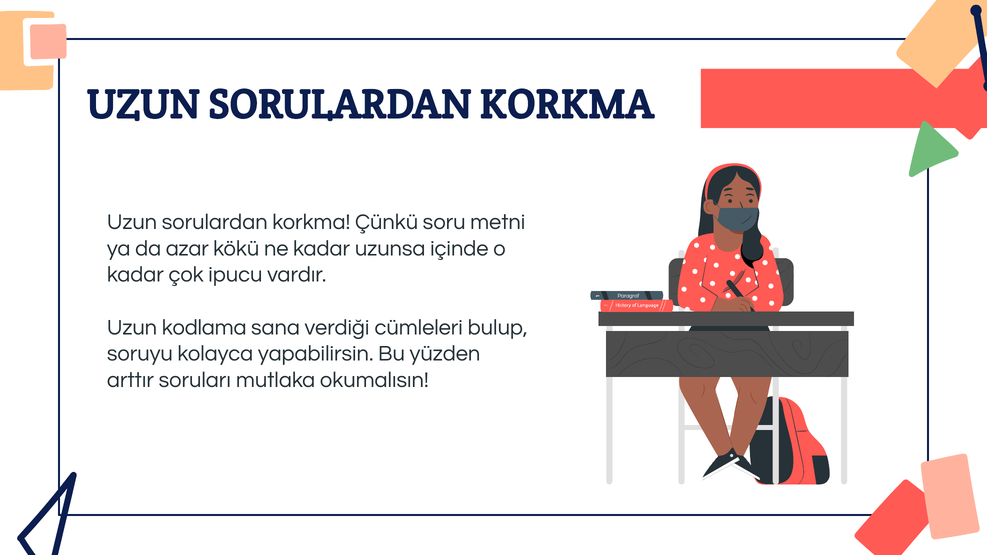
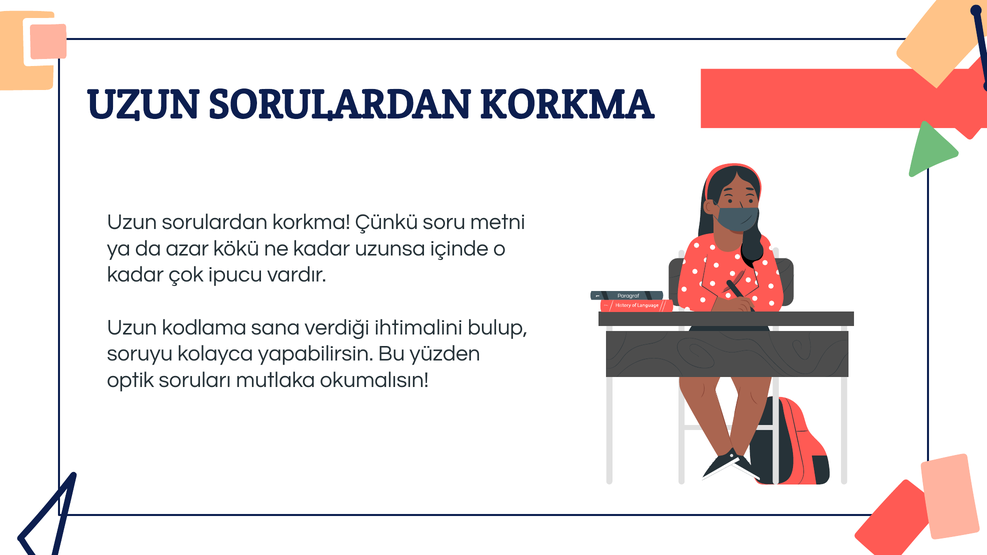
cümleleri: cümleleri -> ihtimalini (419, 327)
arttır: arttır -> optik (131, 380)
